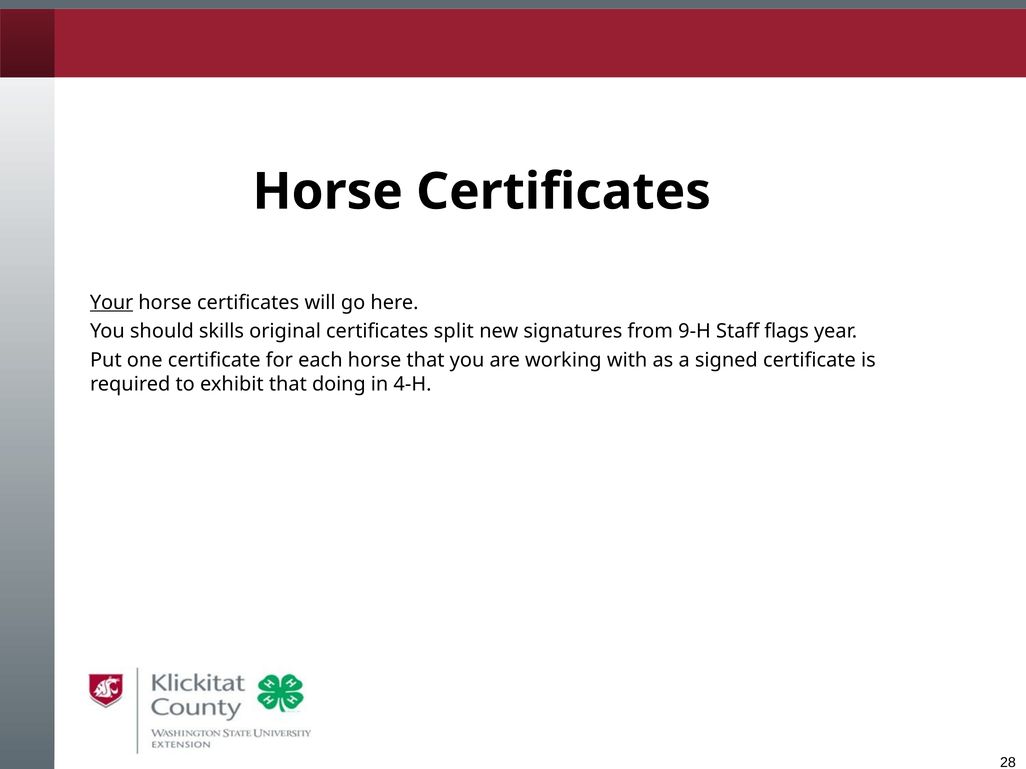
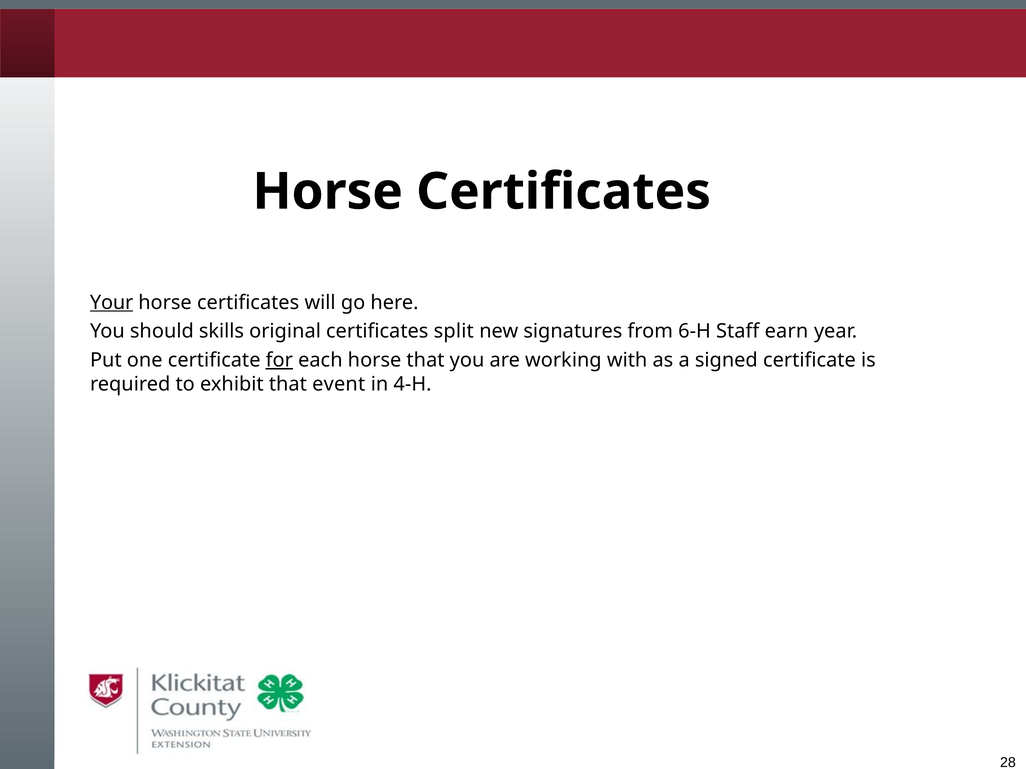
9-H: 9-H -> 6-H (695, 332)
flags: flags -> earn (786, 332)
for underline: none -> present (279, 360)
doing: doing -> event (339, 384)
